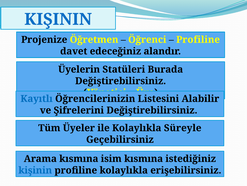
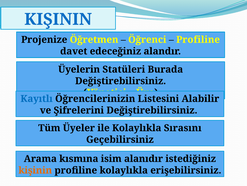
Süreyle: Süreyle -> Sırasını (183, 127)
isim kısmına: kısmına -> alanıdır (144, 158)
kişinin colour: blue -> orange (35, 170)
